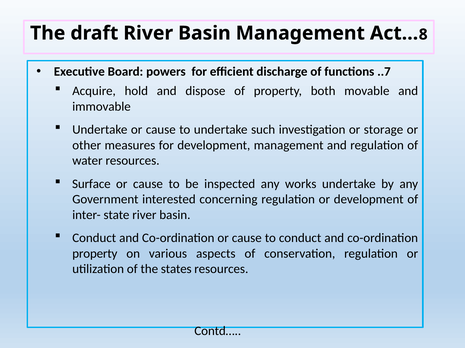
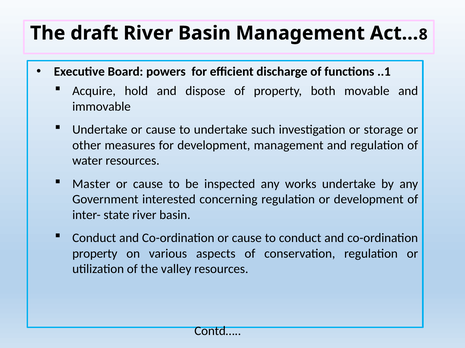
..7: ..7 -> ..1 (384, 72)
Surface: Surface -> Master (91, 184)
states: states -> valley (176, 270)
